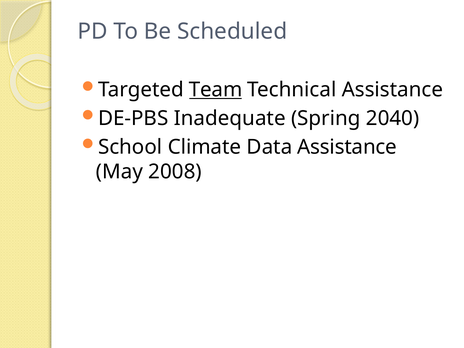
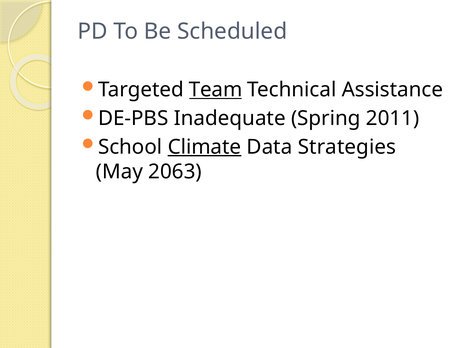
2040: 2040 -> 2011 (393, 118)
Climate underline: none -> present (204, 147)
Data Assistance: Assistance -> Strategies (347, 147)
2008: 2008 -> 2063 (175, 172)
